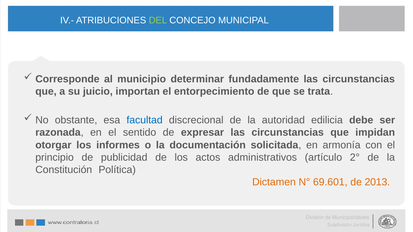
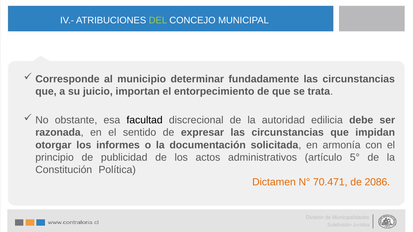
facultad colour: blue -> black (145, 120)
2°: 2° -> 5° (355, 158)
69.601: 69.601 -> 70.471 (330, 182)
2013: 2013 -> 2086 (377, 182)
